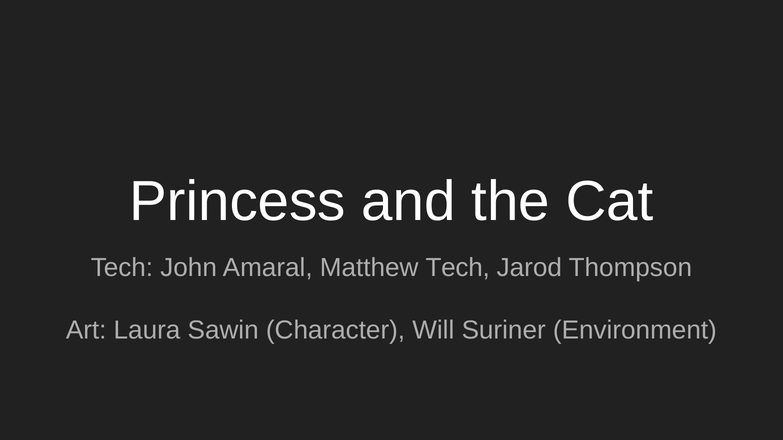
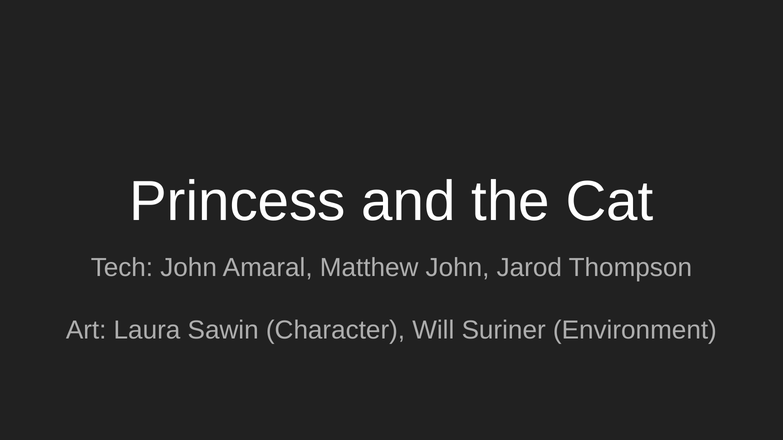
Matthew Tech: Tech -> John (458, 268)
